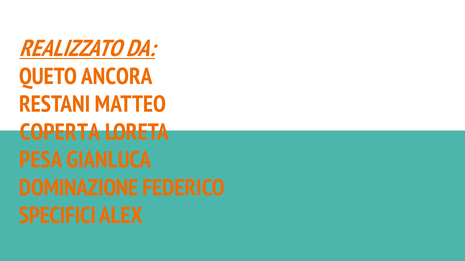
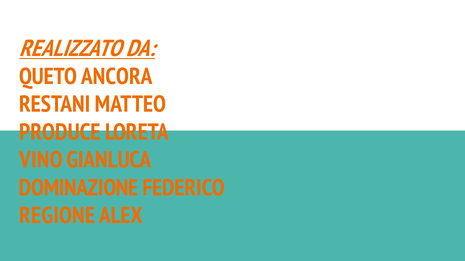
COPERTA: COPERTA -> PRODUCE (60, 132)
PESA: PESA -> VINO (41, 160)
SPECIFICI: SPECIFICI -> REGIONE (57, 216)
